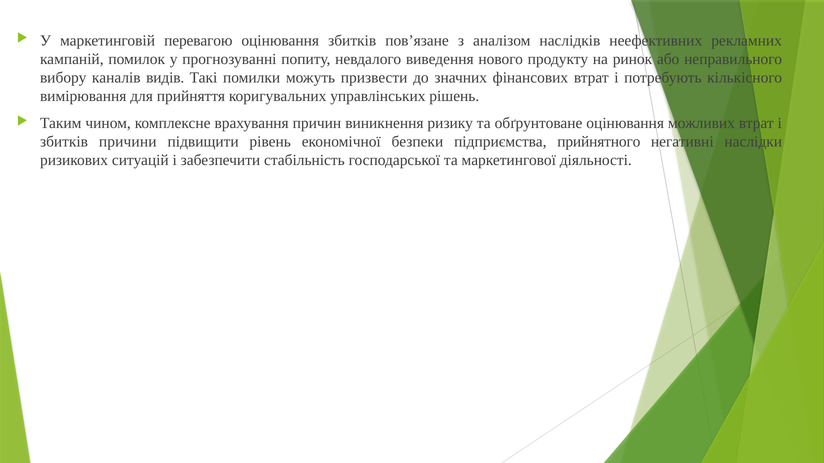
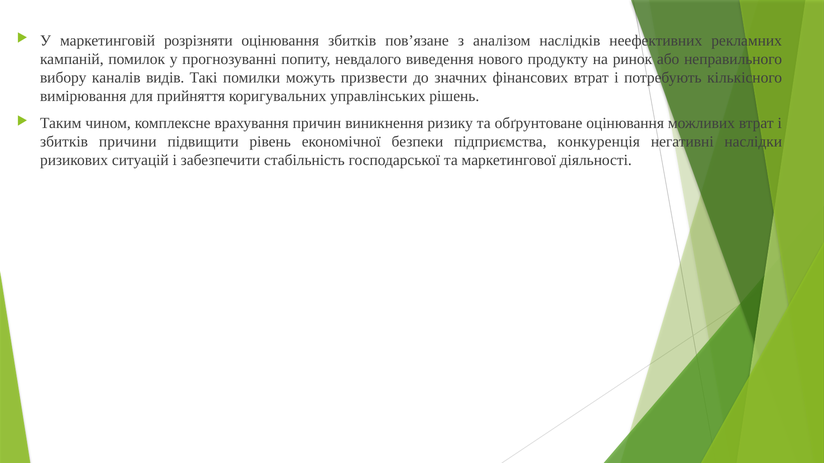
перевагою: перевагою -> розрізняти (198, 41)
прийнятного: прийнятного -> конкуренція (599, 142)
